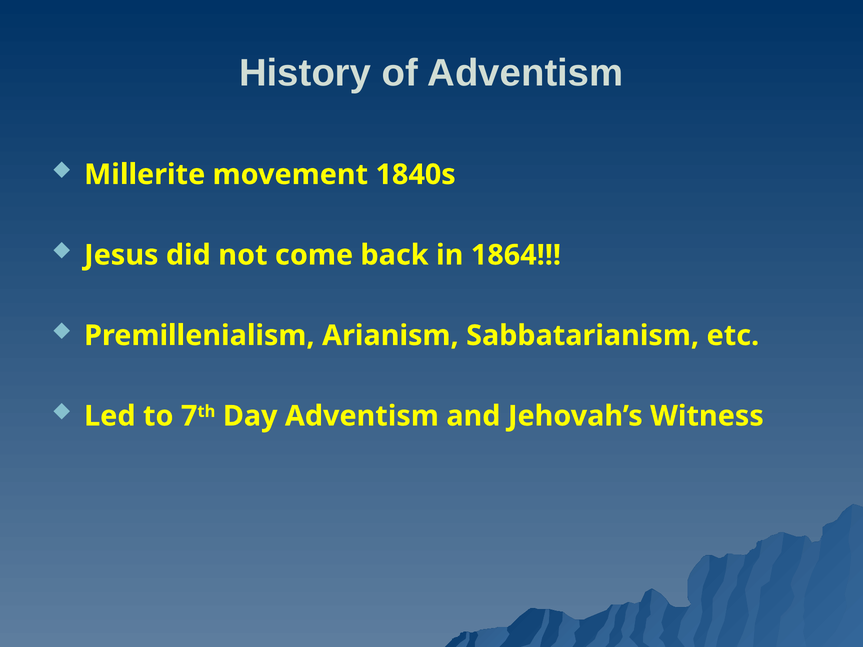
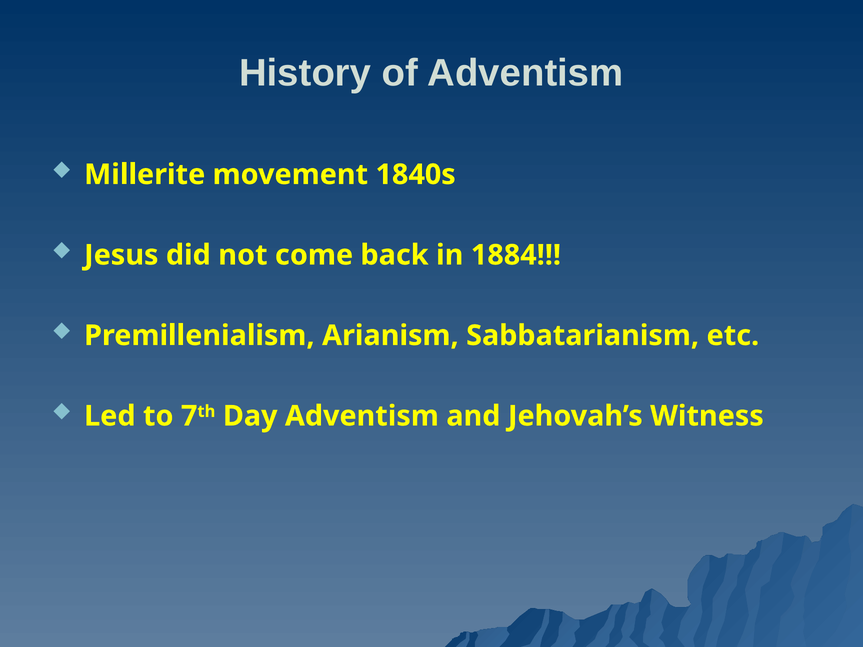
1864: 1864 -> 1884 (516, 255)
